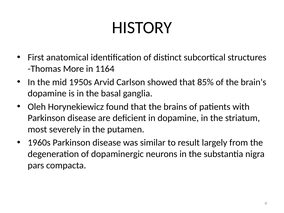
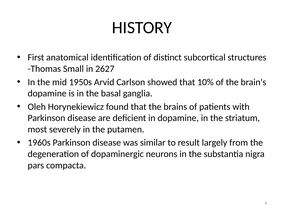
More: More -> Small (73, 69)
1164: 1164 -> 2627 (105, 69)
85%: 85% -> 10% (205, 82)
